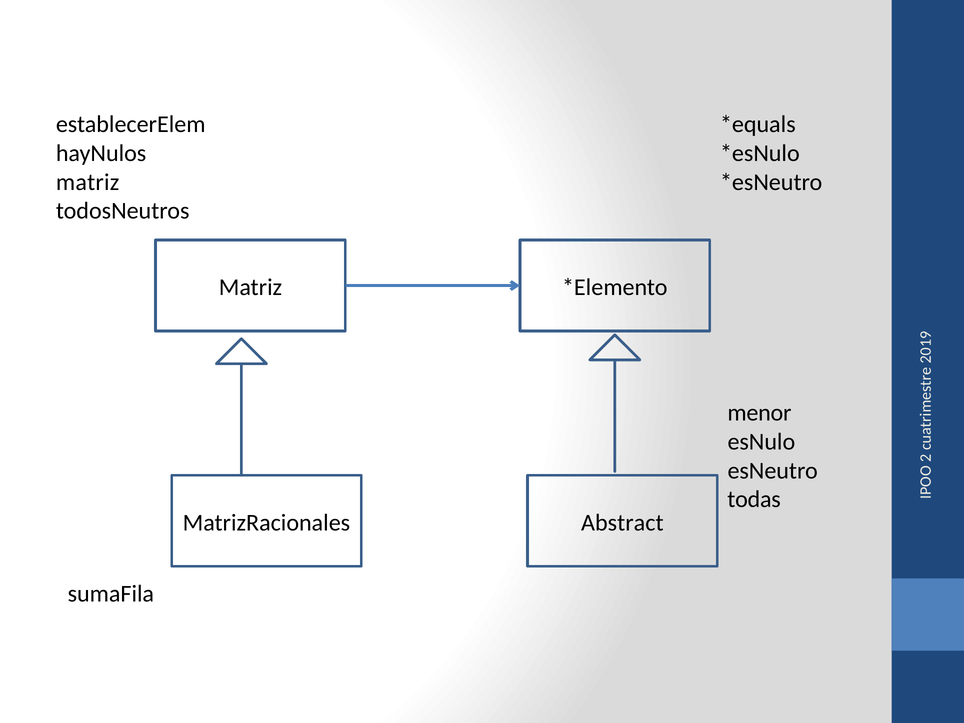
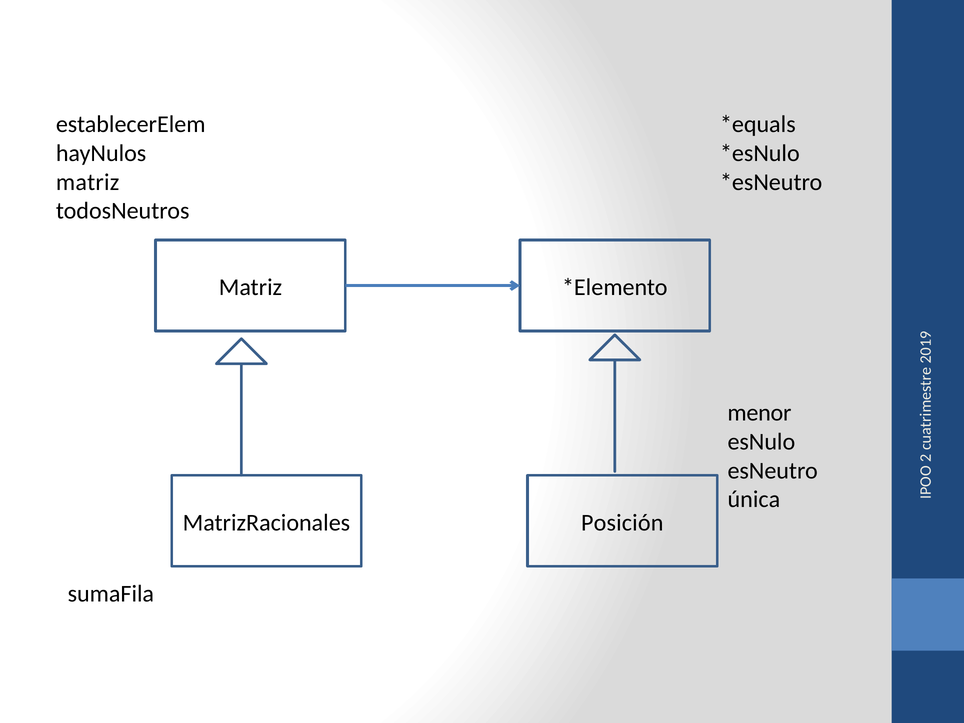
todas: todas -> única (754, 499)
Abstract: Abstract -> Posición (622, 523)
